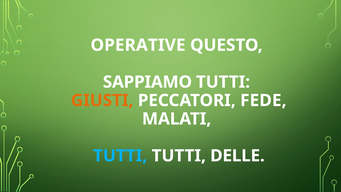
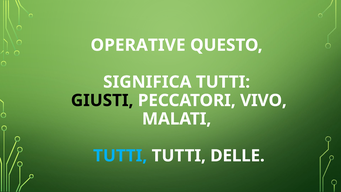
SAPPIAMO: SAPPIAMO -> SIGNIFICA (147, 82)
GIUSTI colour: orange -> black (102, 100)
FEDE: FEDE -> VIVO (263, 100)
